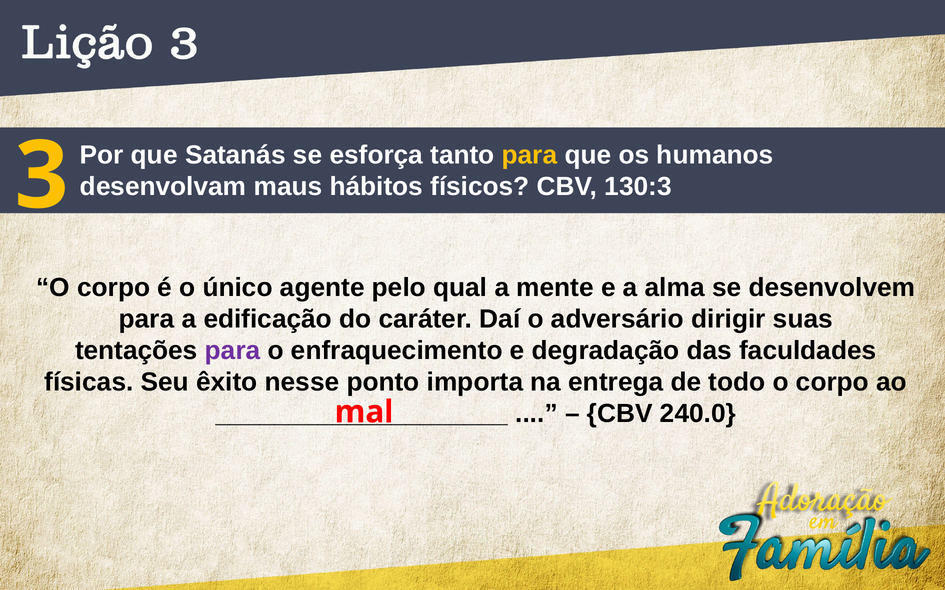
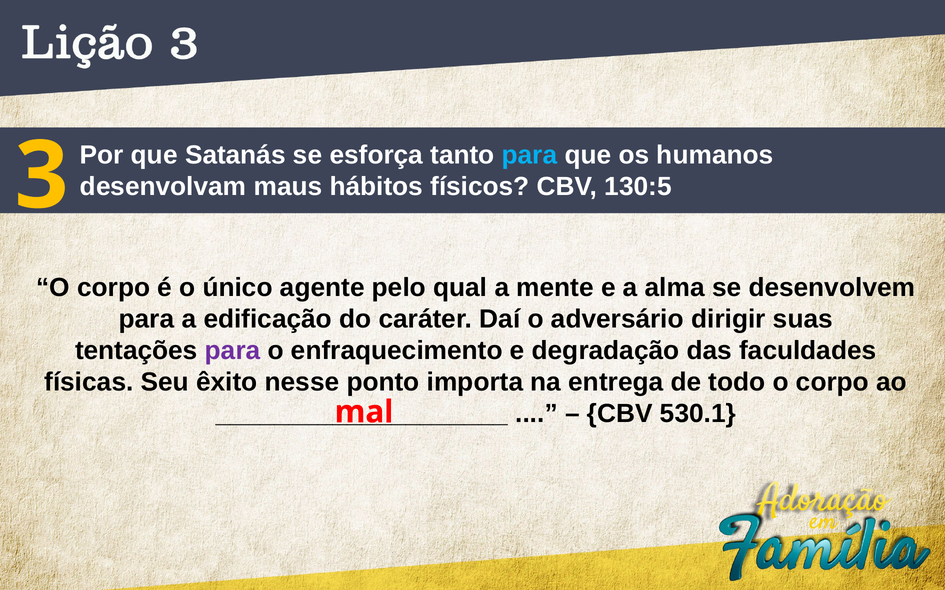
para colour: yellow -> light blue (530, 155)
130:3: 130:3 -> 130:5 (638, 187)
240.0: 240.0 -> 530.1 (698, 414)
